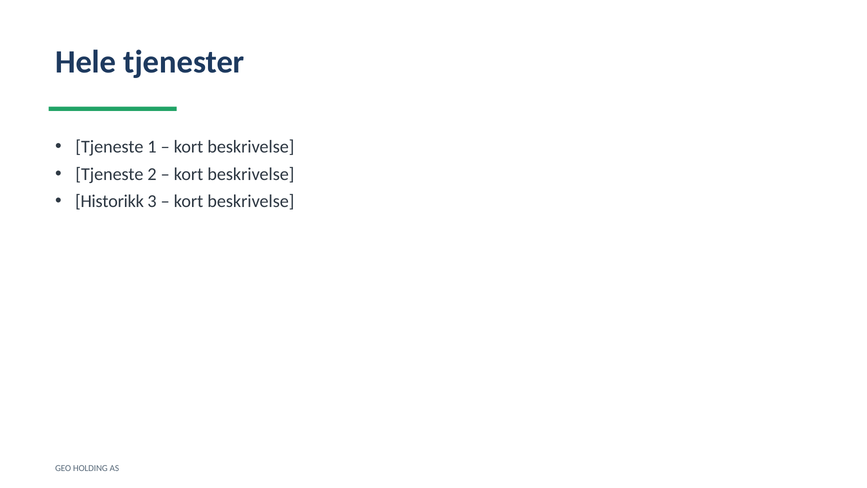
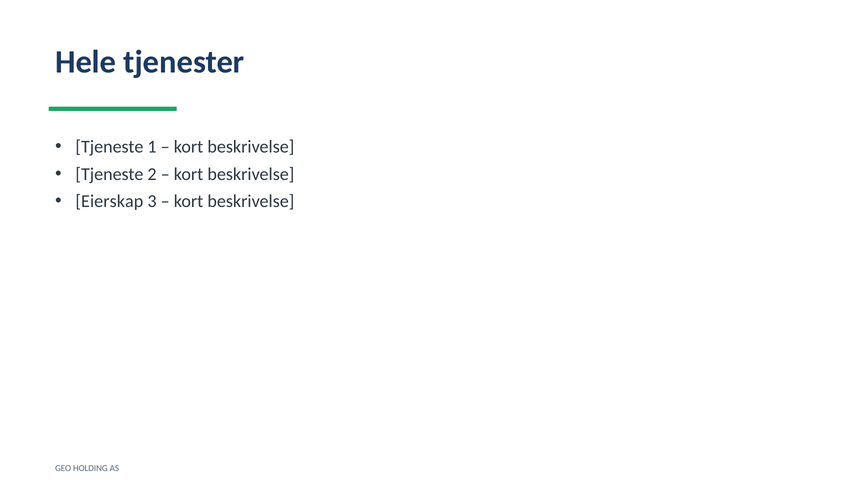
Historikk: Historikk -> Eierskap (109, 201)
